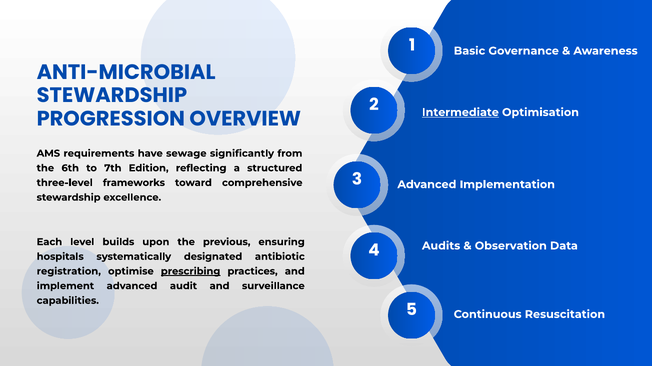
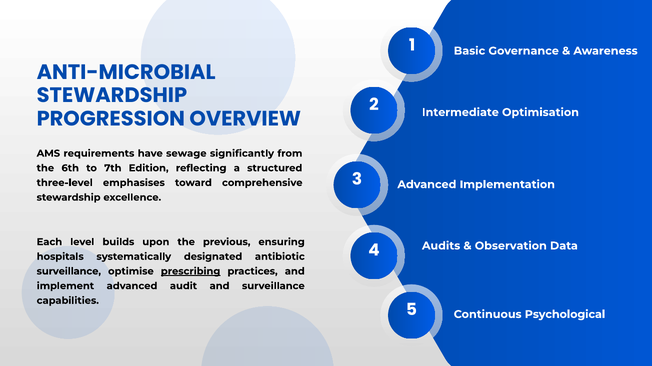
Intermediate underline: present -> none (460, 113)
frameworks: frameworks -> emphasises (134, 183)
registration: registration -> surveillance (69, 272)
Resuscitation: Resuscitation -> Psychological (565, 315)
